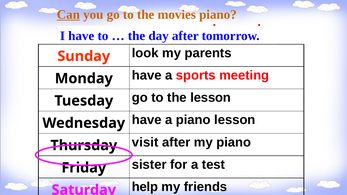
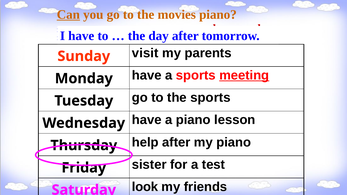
look: look -> visit (145, 53)
meeting underline: none -> present (244, 75)
the lesson: lesson -> sports (211, 98)
visit: visit -> help (145, 142)
help: help -> look (145, 187)
